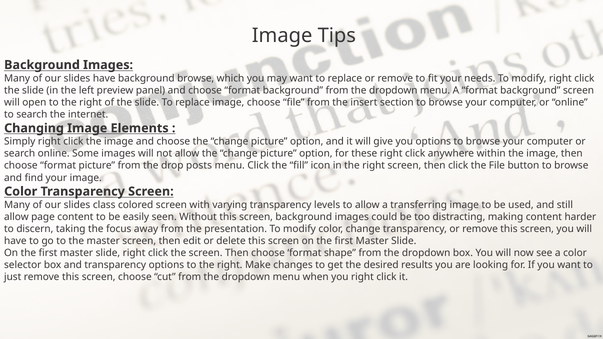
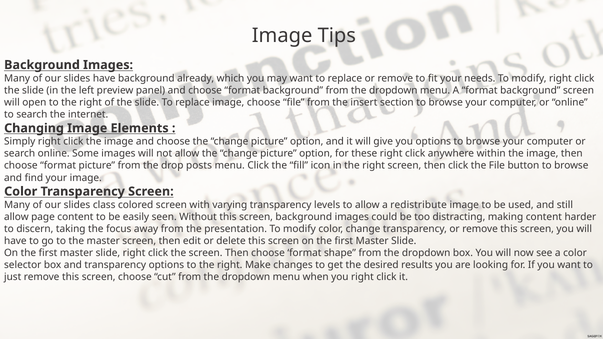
background browse: browse -> already (196, 78)
transferring: transferring -> redistribute (419, 205)
